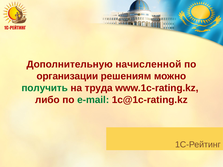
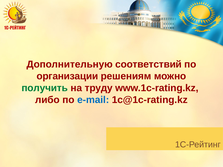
начисленной: начисленной -> соответствий (149, 64)
труда: труда -> труду (99, 88)
e-mail colour: green -> blue (93, 100)
